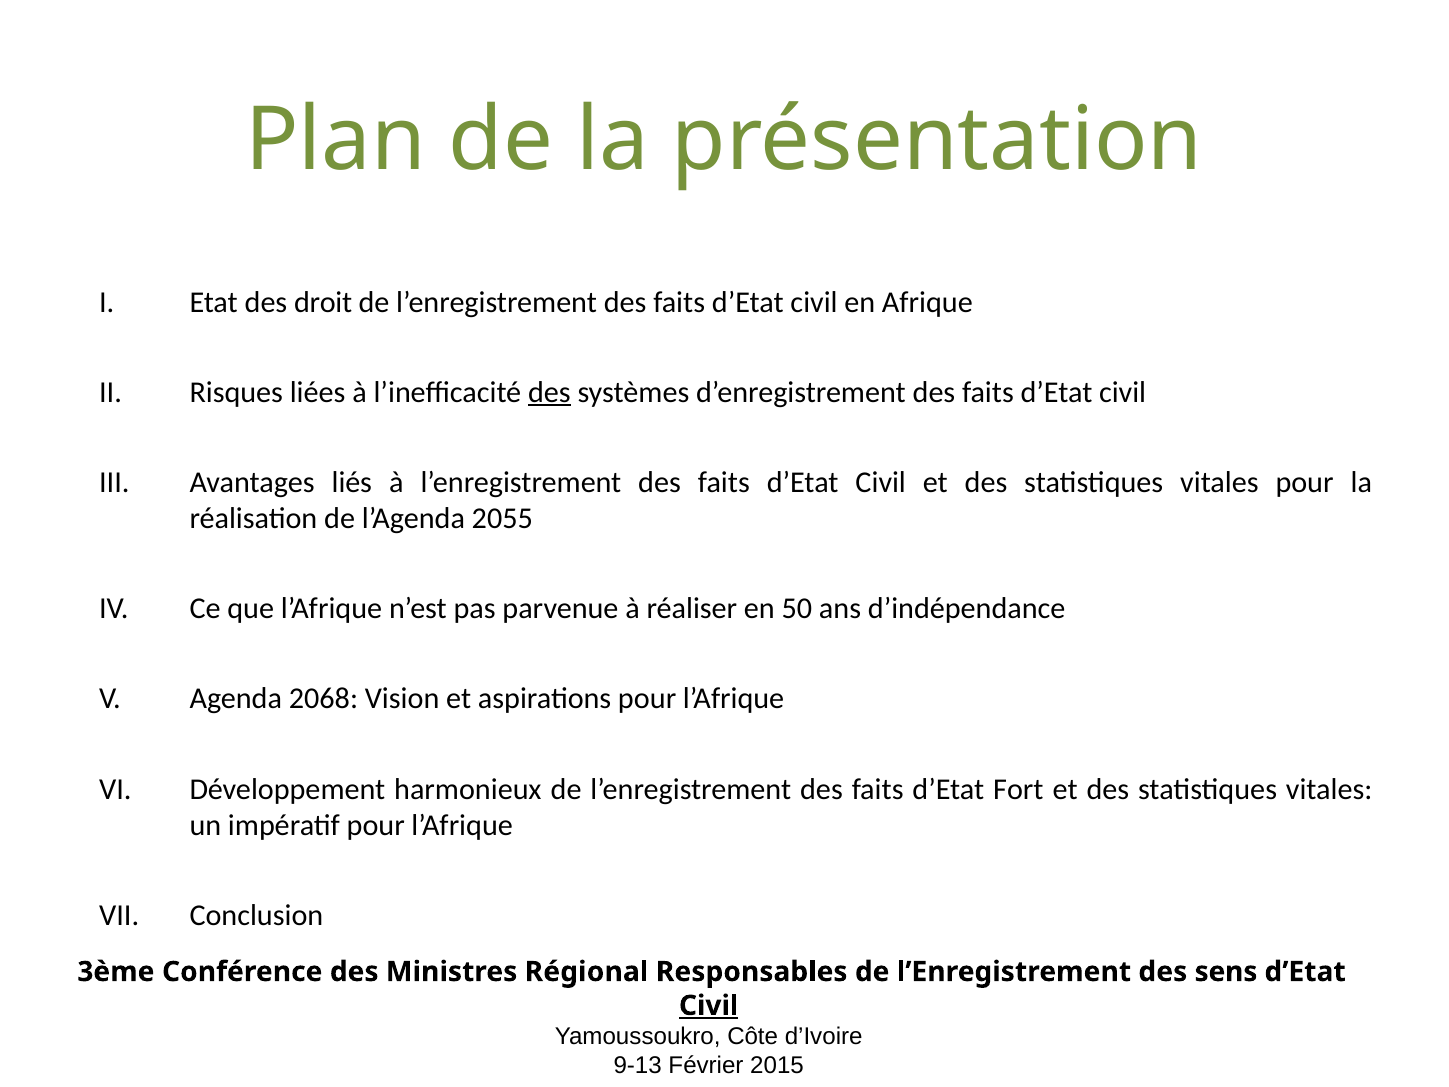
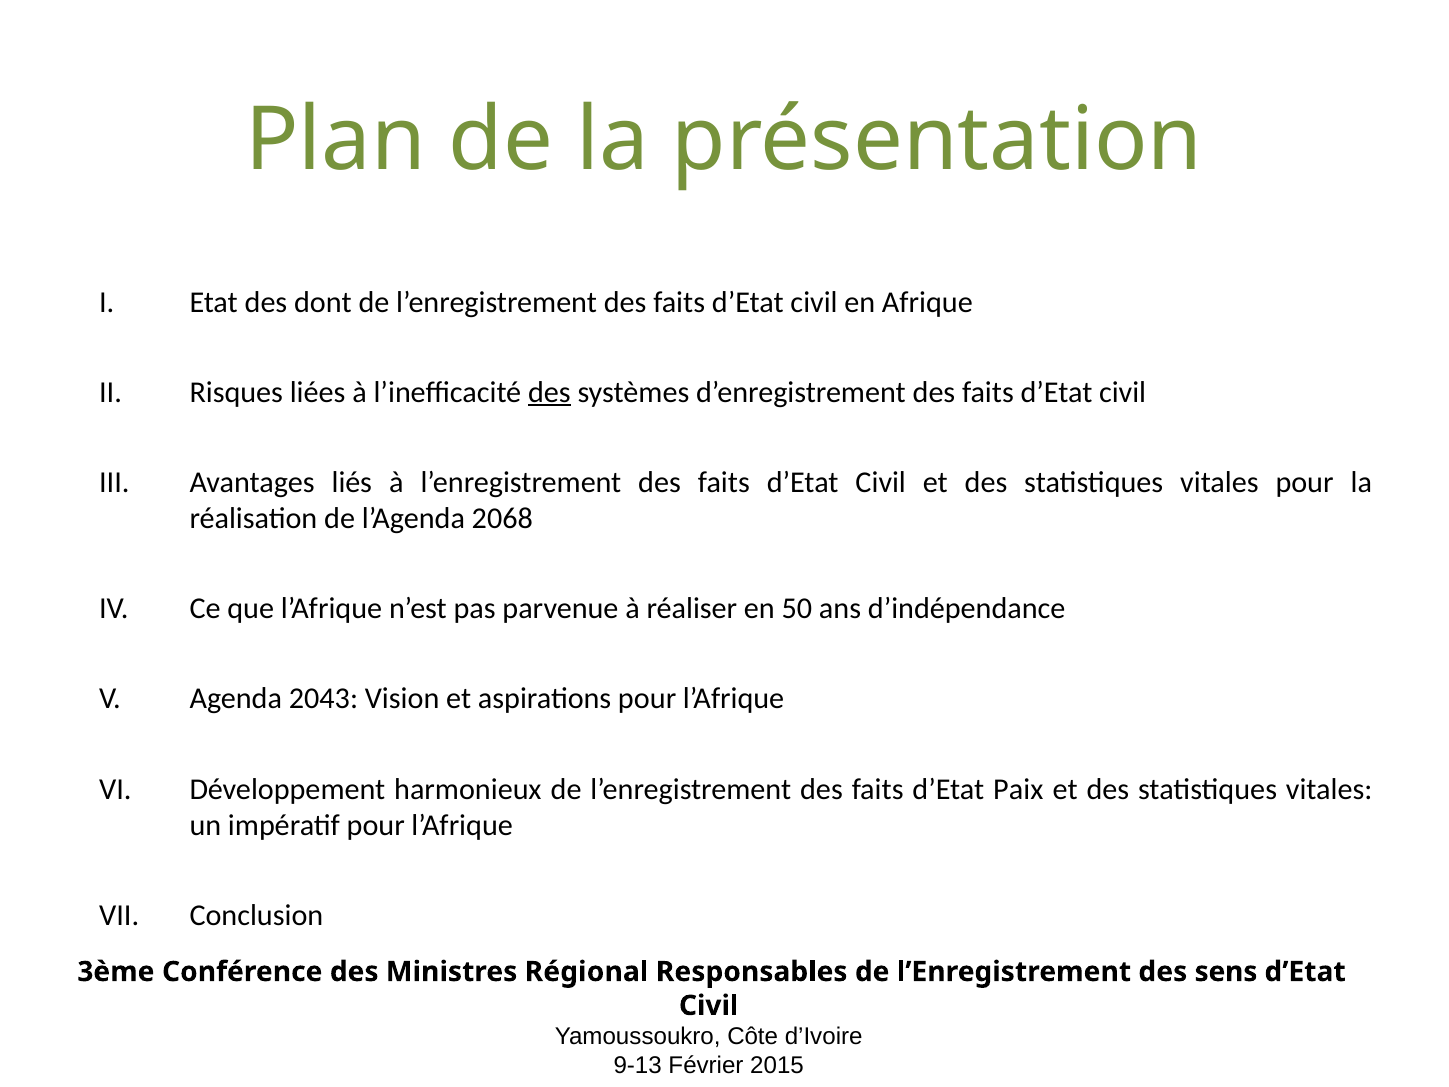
droit: droit -> dont (323, 302)
2055: 2055 -> 2068 (502, 518)
2068: 2068 -> 2043 (323, 699)
Fort: Fort -> Paix (1018, 789)
Civil underline: present -> none (709, 1005)
